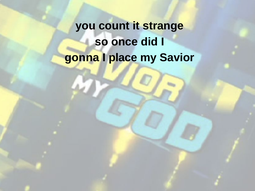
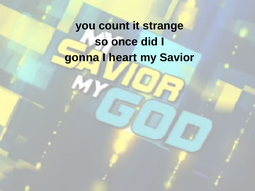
place: place -> heart (123, 58)
